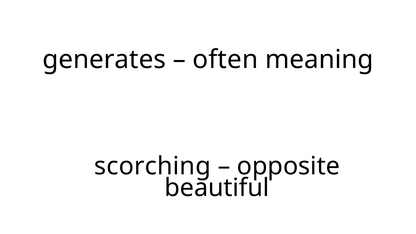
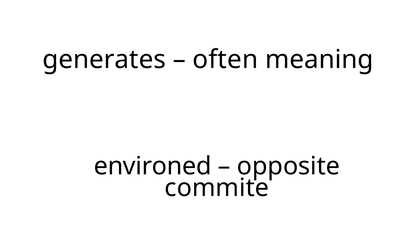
scorching: scorching -> environed (153, 166)
beautiful: beautiful -> commite (217, 188)
